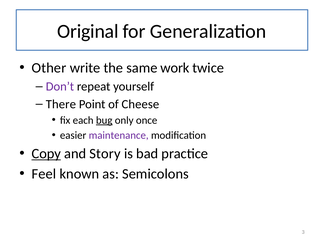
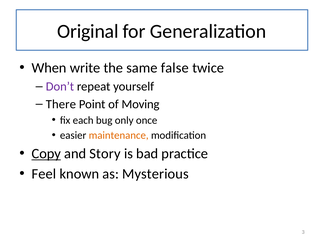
Other: Other -> When (49, 68)
work: work -> false (175, 68)
Cheese: Cheese -> Moving (140, 104)
bug underline: present -> none (104, 120)
maintenance colour: purple -> orange (119, 135)
Semicolons: Semicolons -> Mysterious (155, 174)
